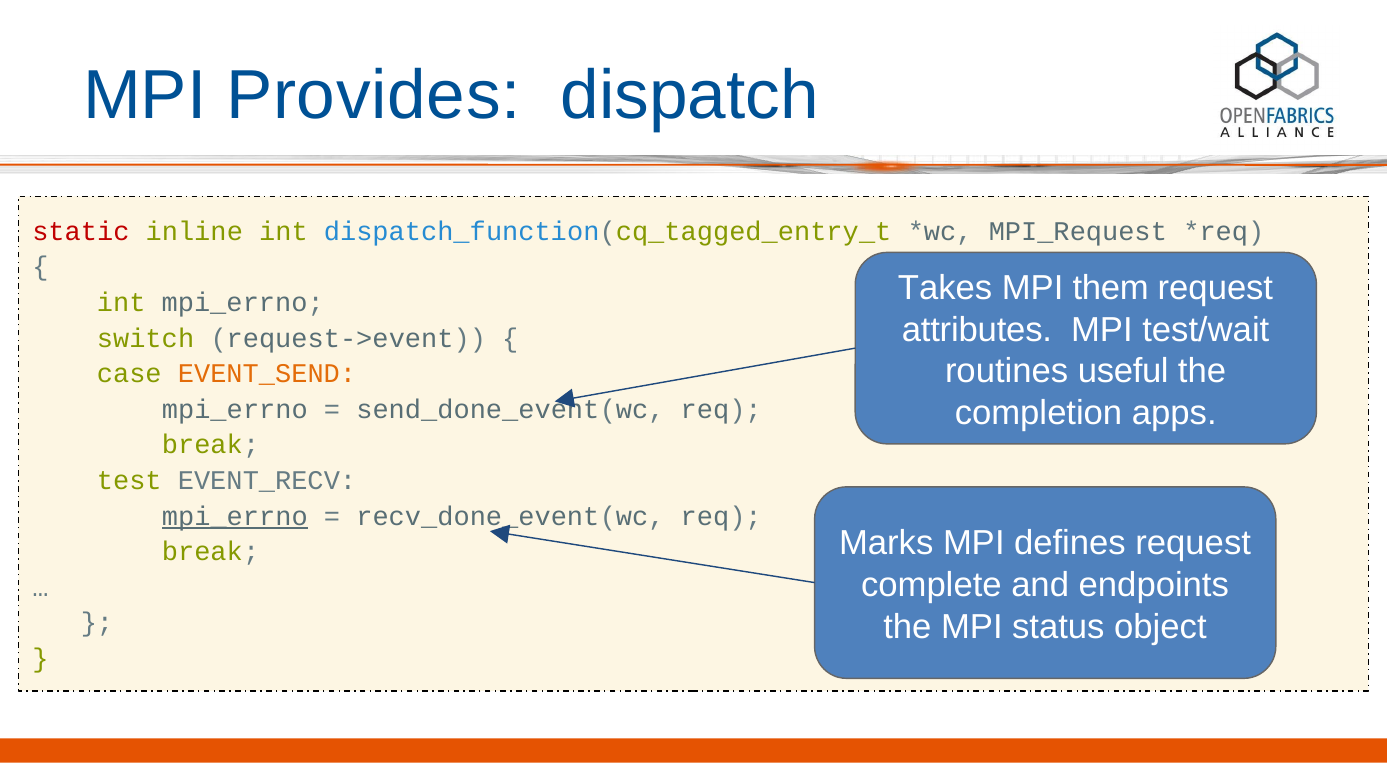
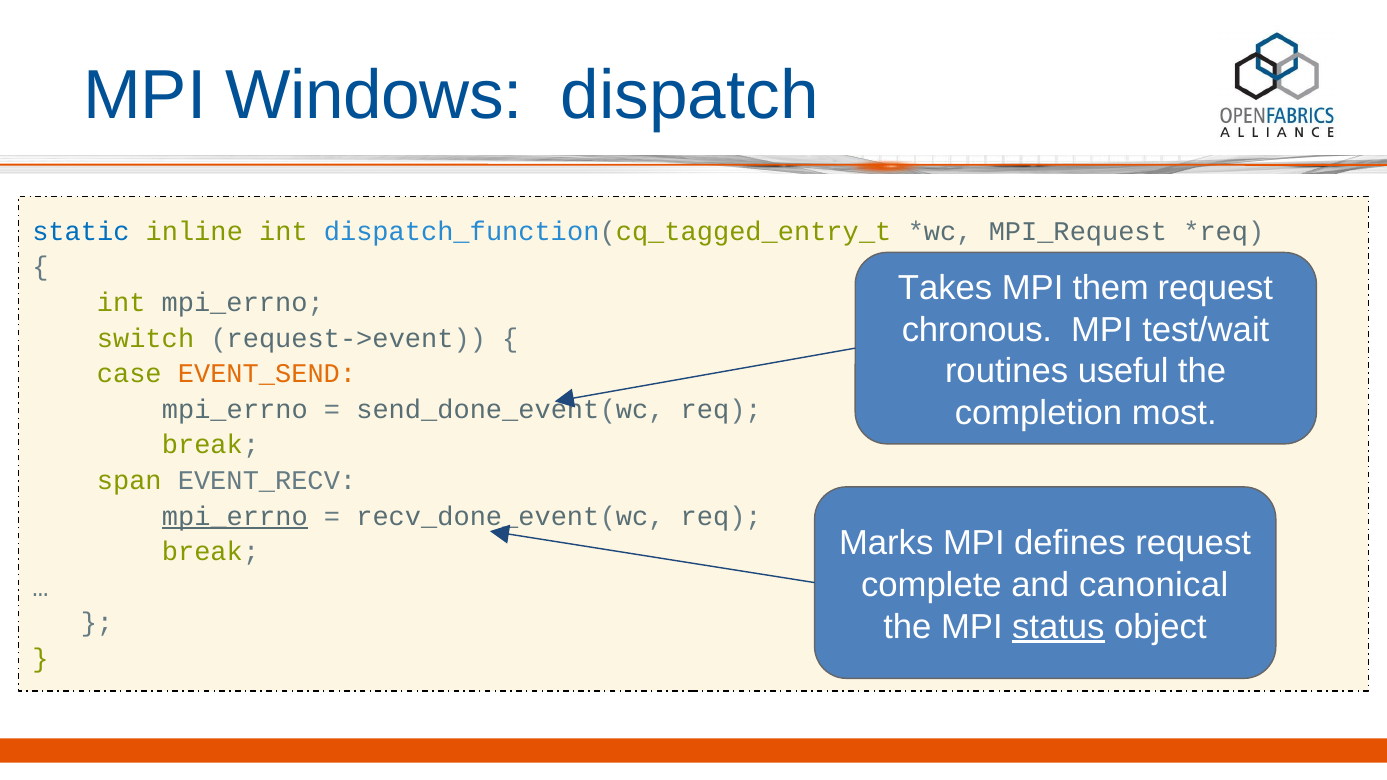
Provides: Provides -> Windows (374, 96)
static colour: red -> blue (81, 231)
attributes: attributes -> chronous (977, 330)
apps: apps -> most (1174, 413)
test: test -> span (129, 481)
endpoints: endpoints -> canonical (1154, 585)
status underline: none -> present (1058, 627)
